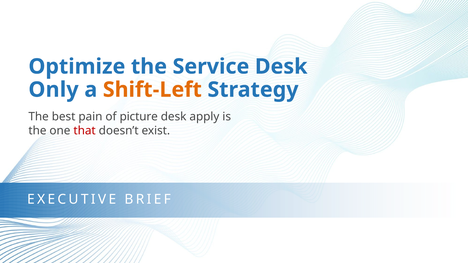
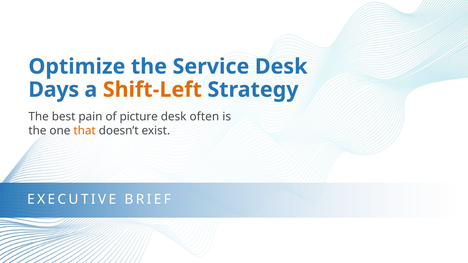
Only: Only -> Days (54, 90)
apply: apply -> often (204, 117)
that colour: red -> orange (85, 131)
